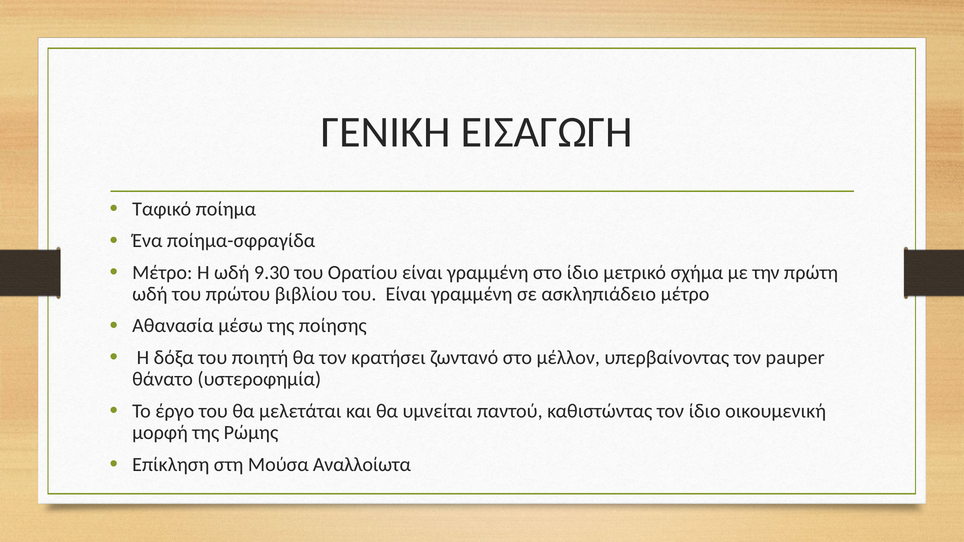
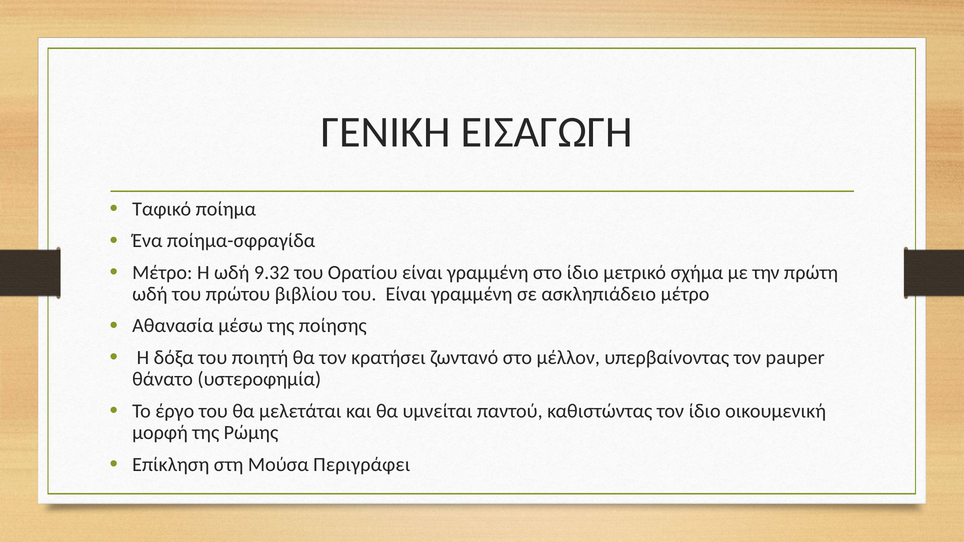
9.30: 9.30 -> 9.32 (272, 273)
Αναλλοίωτα: Αναλλοίωτα -> Περιγράφει (362, 465)
